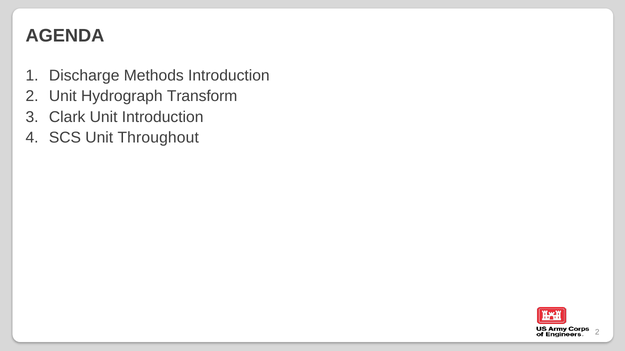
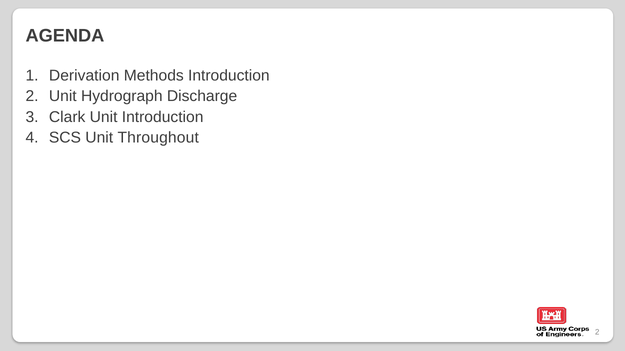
Discharge: Discharge -> Derivation (84, 76)
Transform: Transform -> Discharge (202, 96)
